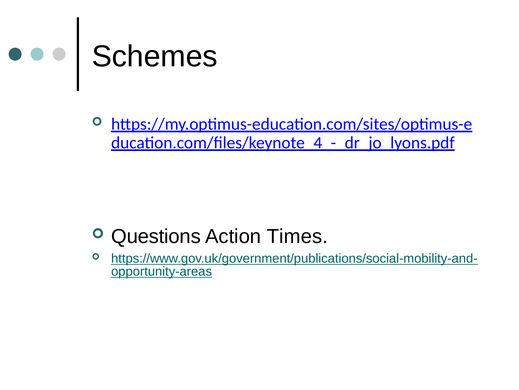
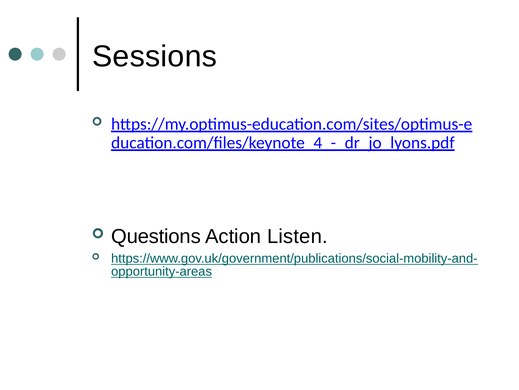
Schemes: Schemes -> Sessions (155, 56)
Times: Times -> Listen (297, 236)
